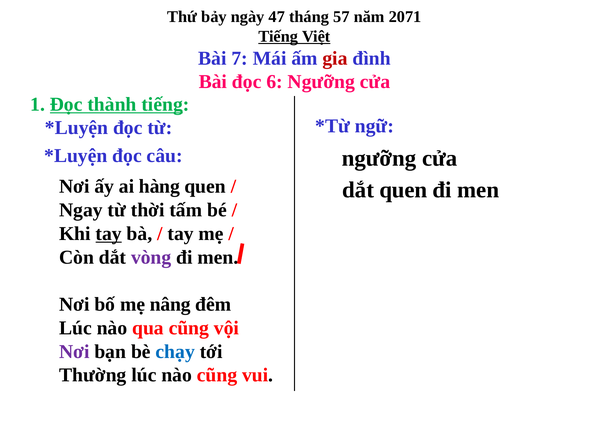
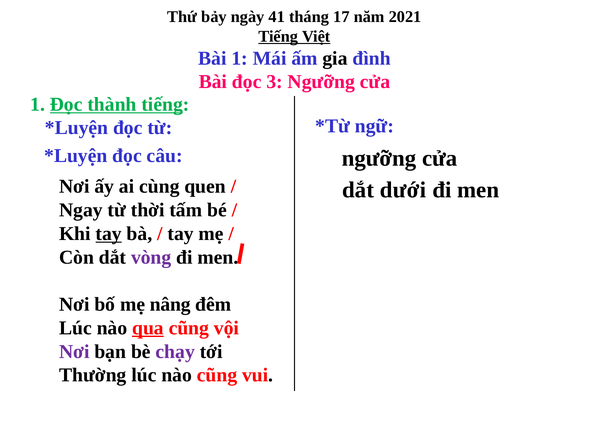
47: 47 -> 41 (277, 17)
57: 57 -> 17 (341, 17)
2071: 2071 -> 2021 (405, 17)
Bài 7: 7 -> 1 (240, 58)
gia colour: red -> black (335, 58)
6: 6 -> 3 (275, 82)
hàng: hàng -> cùng (159, 186)
dắt quen: quen -> dưới (403, 190)
qua underline: none -> present (148, 328)
chạy colour: blue -> purple (175, 351)
